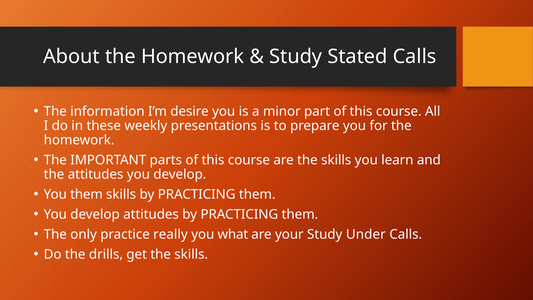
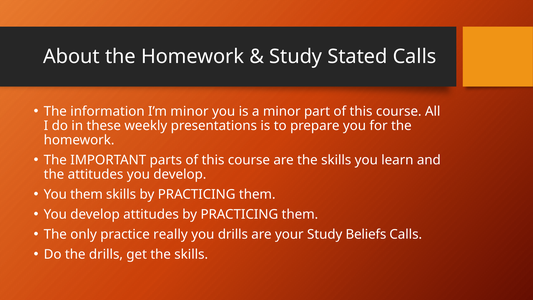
I’m desire: desire -> minor (189, 111)
you what: what -> drills (233, 234)
Under: Under -> Beliefs (366, 234)
